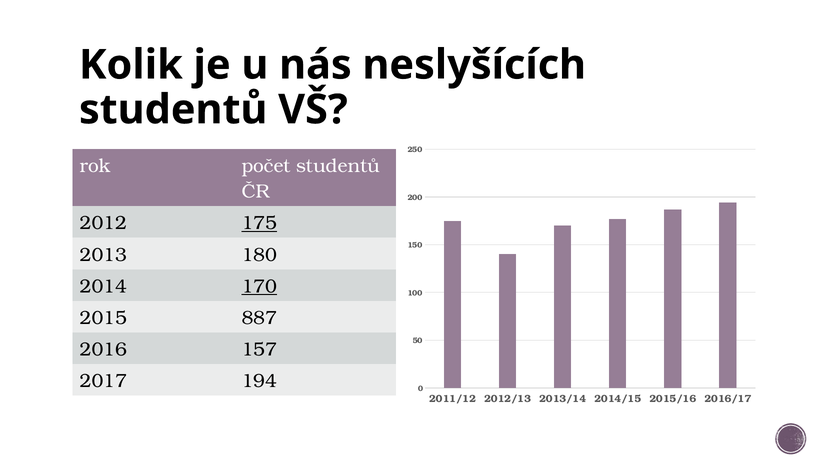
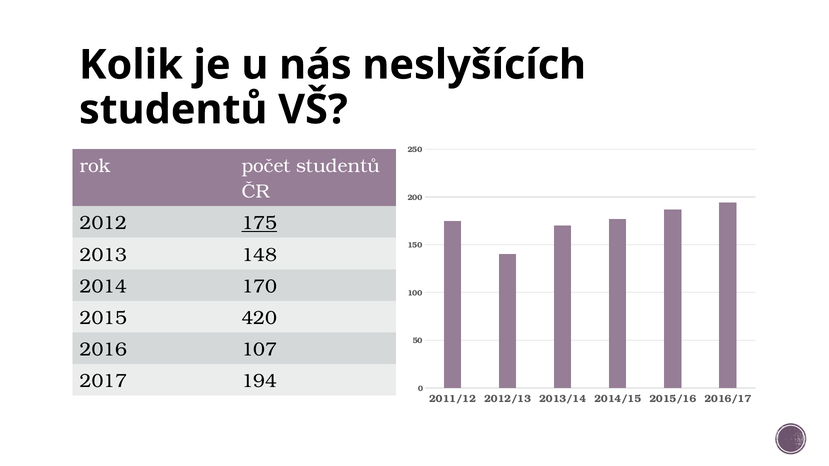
180: 180 -> 148 (259, 255)
170 underline: present -> none (259, 287)
887: 887 -> 420 (259, 318)
157: 157 -> 107 (259, 350)
